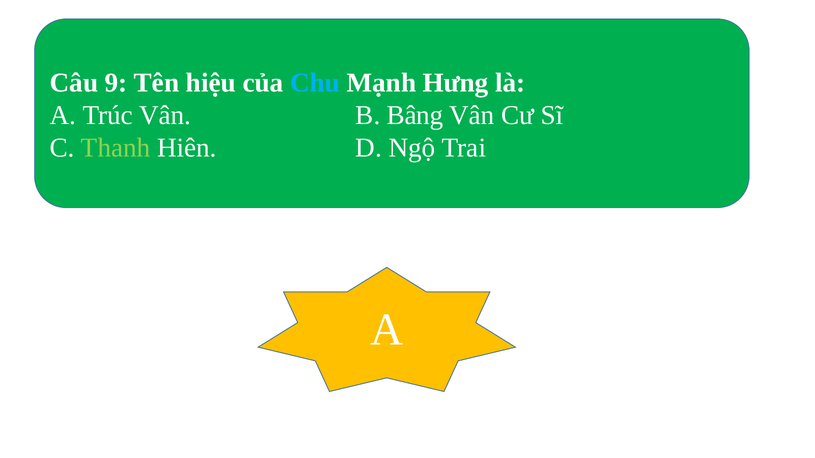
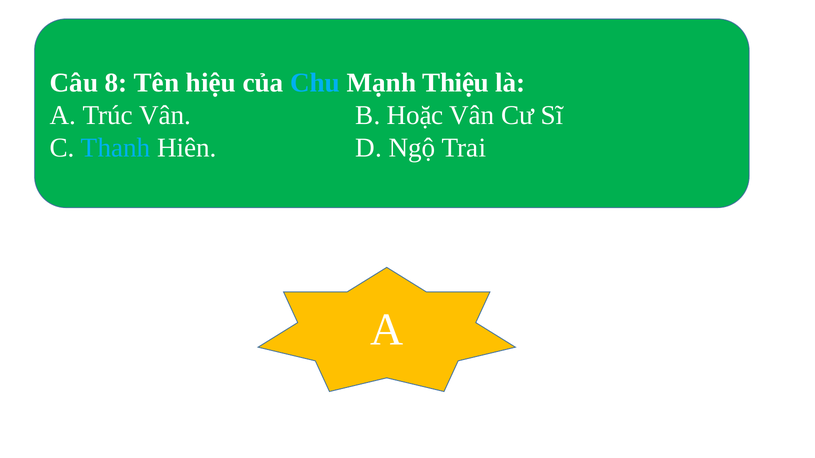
9: 9 -> 8 (116, 83)
Hưng: Hưng -> Thiệu (456, 83)
Bâng: Bâng -> Hoặc (415, 115)
Thanh colour: light green -> light blue (116, 148)
